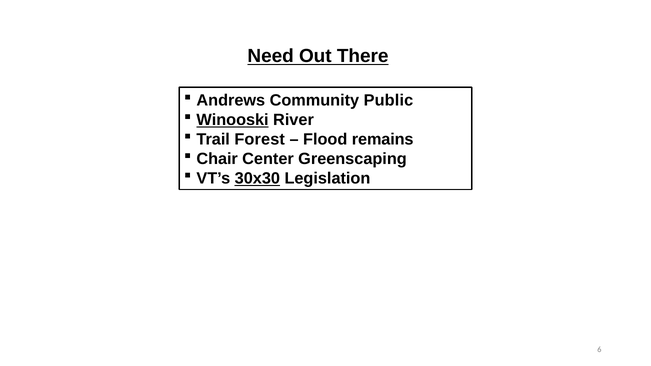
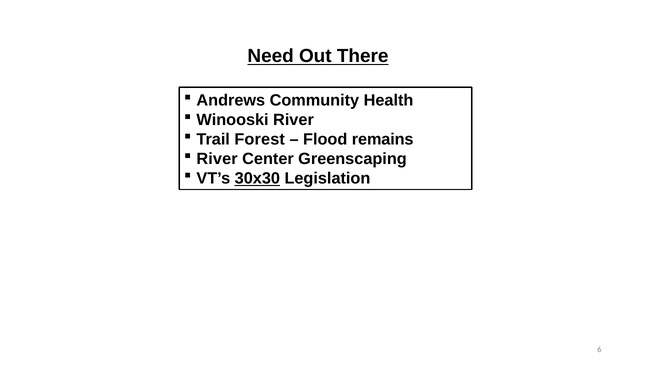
Public: Public -> Health (389, 101)
Winooski underline: present -> none (233, 120)
Chair: Chair -> River (217, 159)
